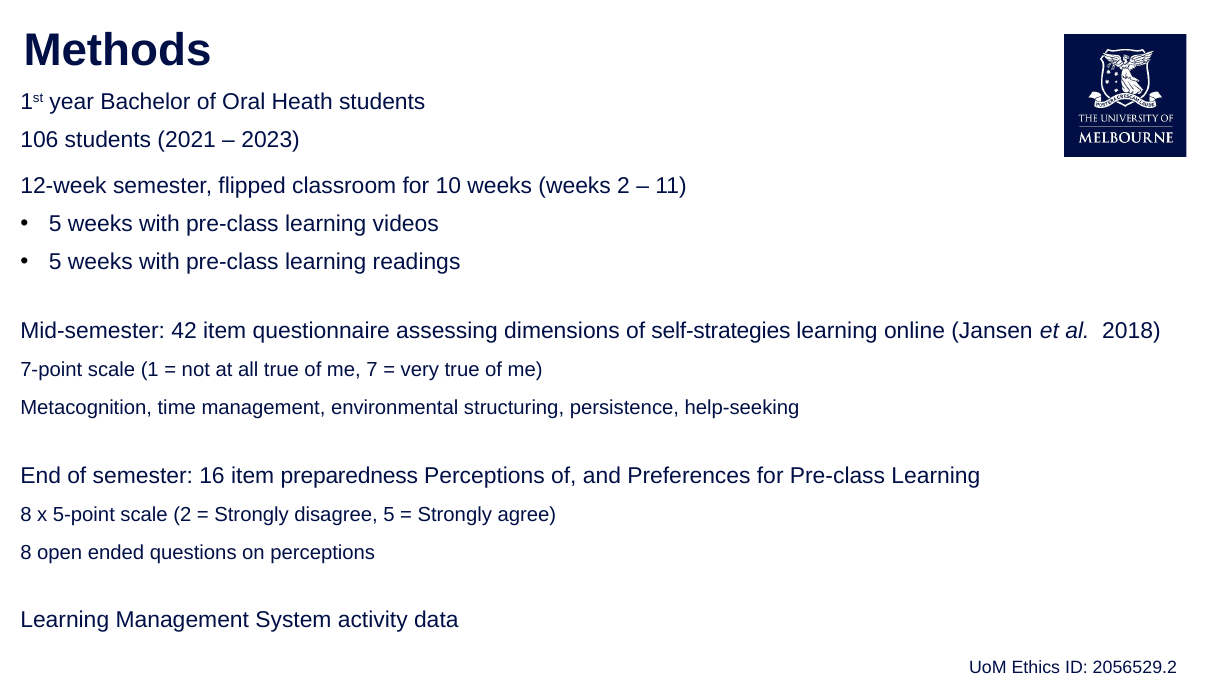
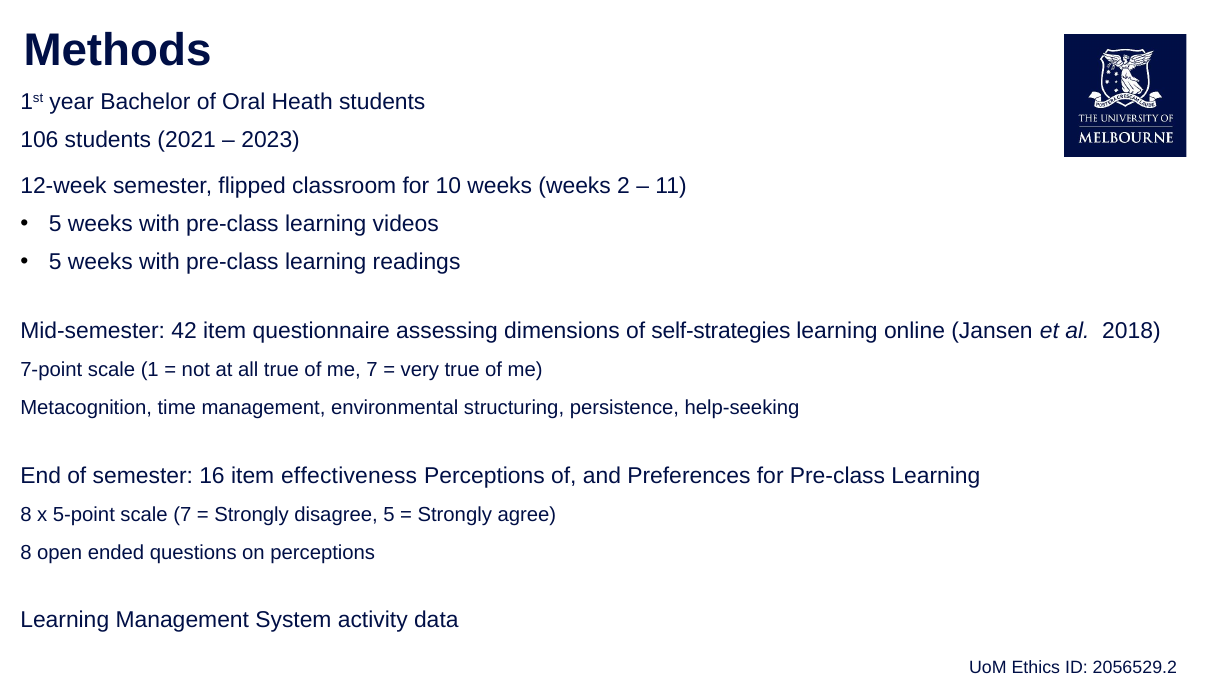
preparedness: preparedness -> effectiveness (349, 476)
scale 2: 2 -> 7 (182, 515)
